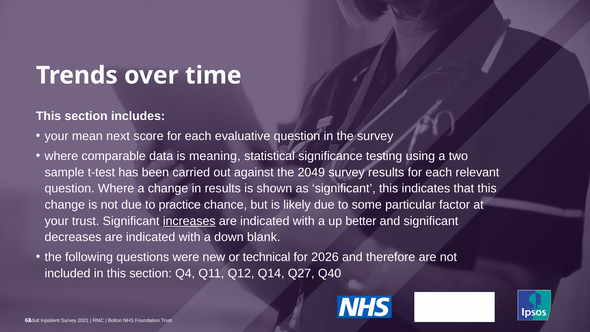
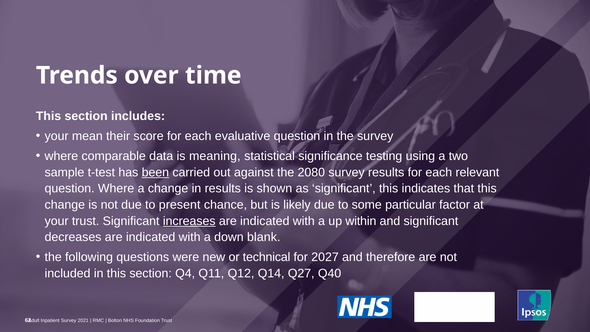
next: next -> their (118, 136)
been underline: none -> present (155, 172)
2049: 2049 -> 2080 (311, 172)
practice: practice -> present (180, 205)
better: better -> within (361, 221)
2026: 2026 -> 2027 (325, 257)
